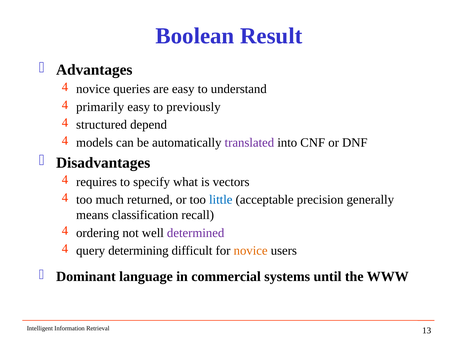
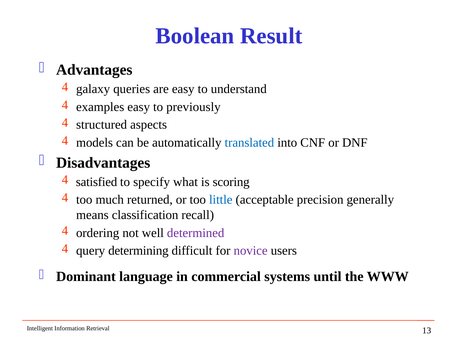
novice: novice -> galaxy (93, 89)
primarily: primarily -> examples (100, 107)
depend: depend -> aspects (149, 125)
translated colour: purple -> blue (249, 142)
requires: requires -> satisfied (97, 182)
vectors: vectors -> scoring (231, 182)
novice colour: orange -> purple (251, 250)
